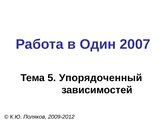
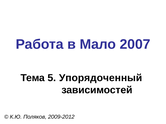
Один: Один -> Мало (98, 44)
